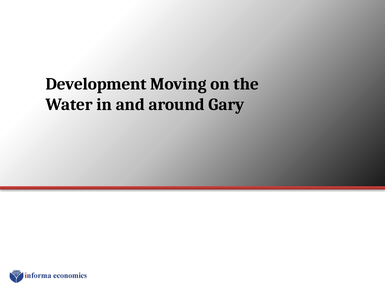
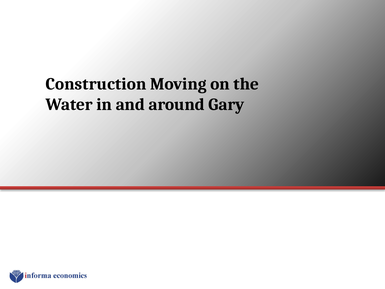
Development: Development -> Construction (96, 84)
